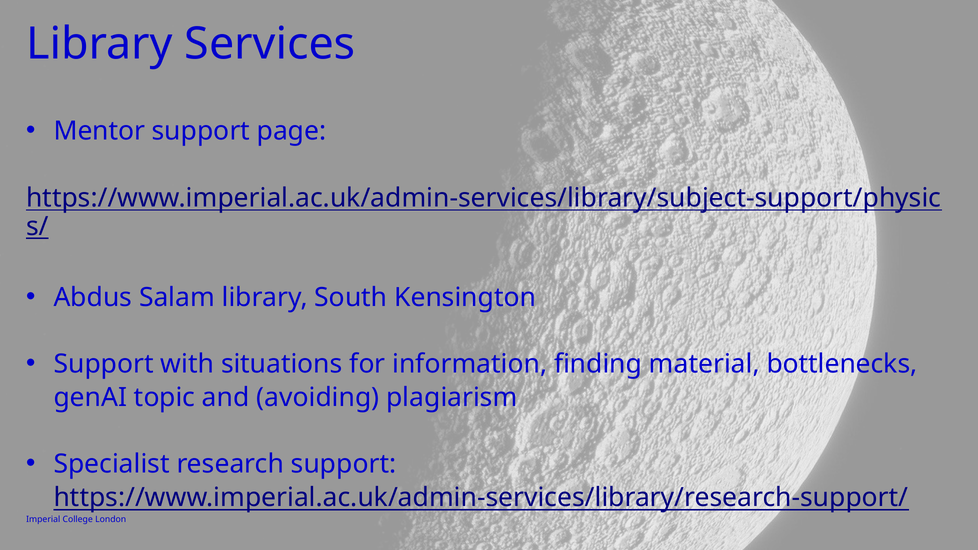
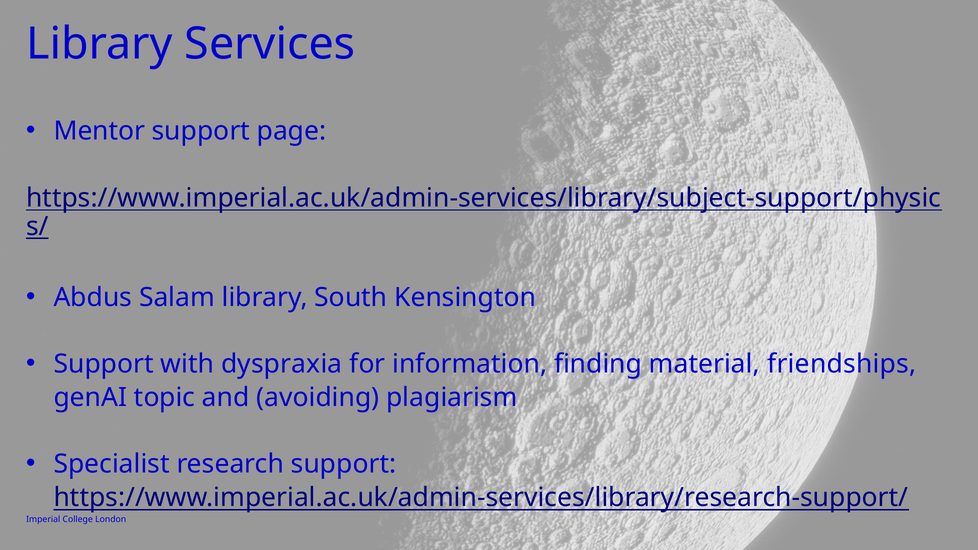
situations: situations -> dyspraxia (282, 364)
bottlenecks: bottlenecks -> friendships (842, 364)
